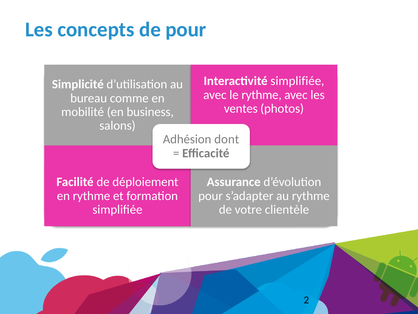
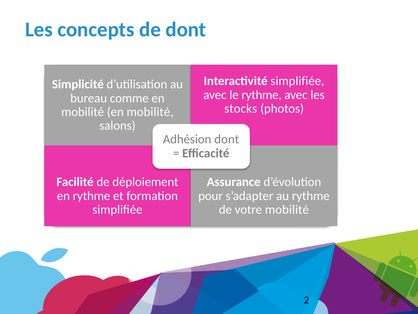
de pour: pour -> dont (186, 30)
ventes: ventes -> stocks (241, 109)
mobilité en business: business -> mobilité (150, 112)
votre clientèle: clientèle -> mobilité (287, 209)
